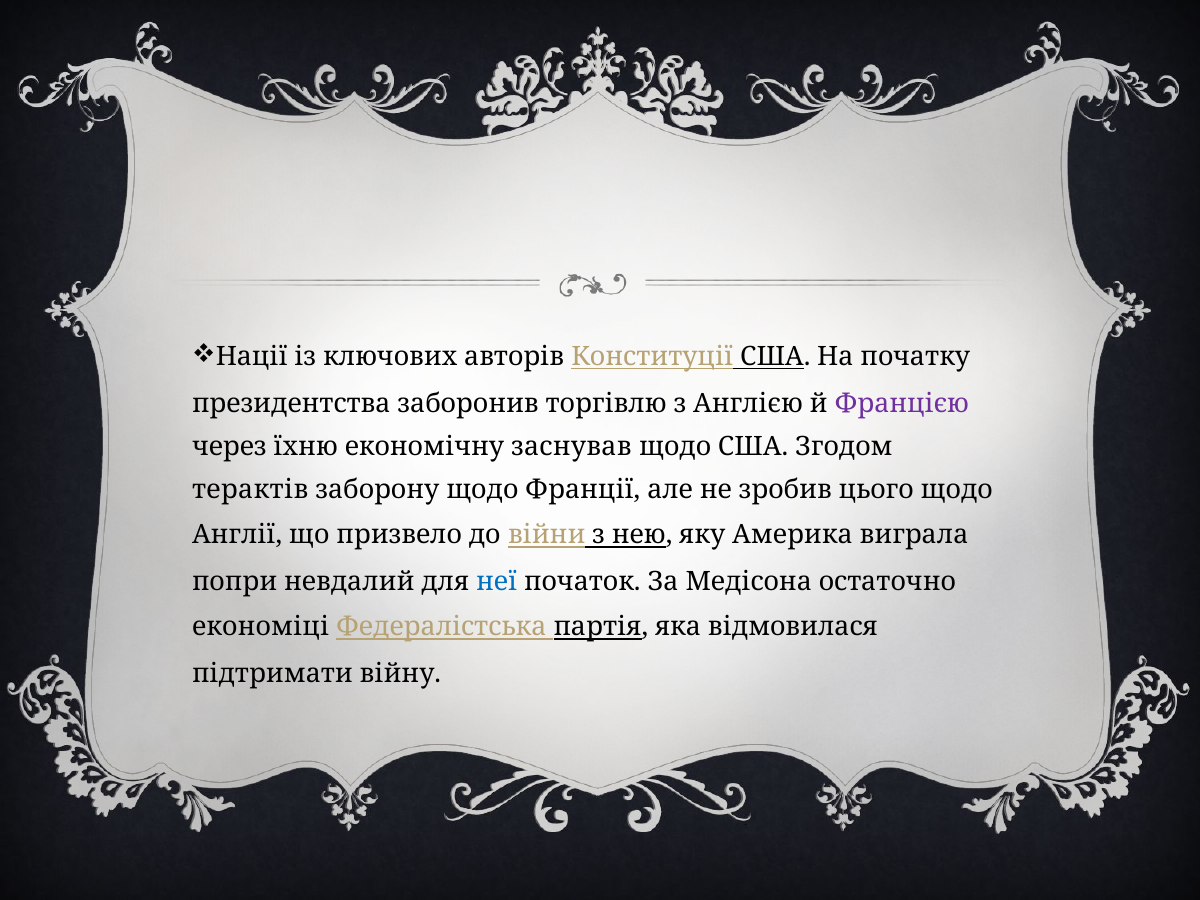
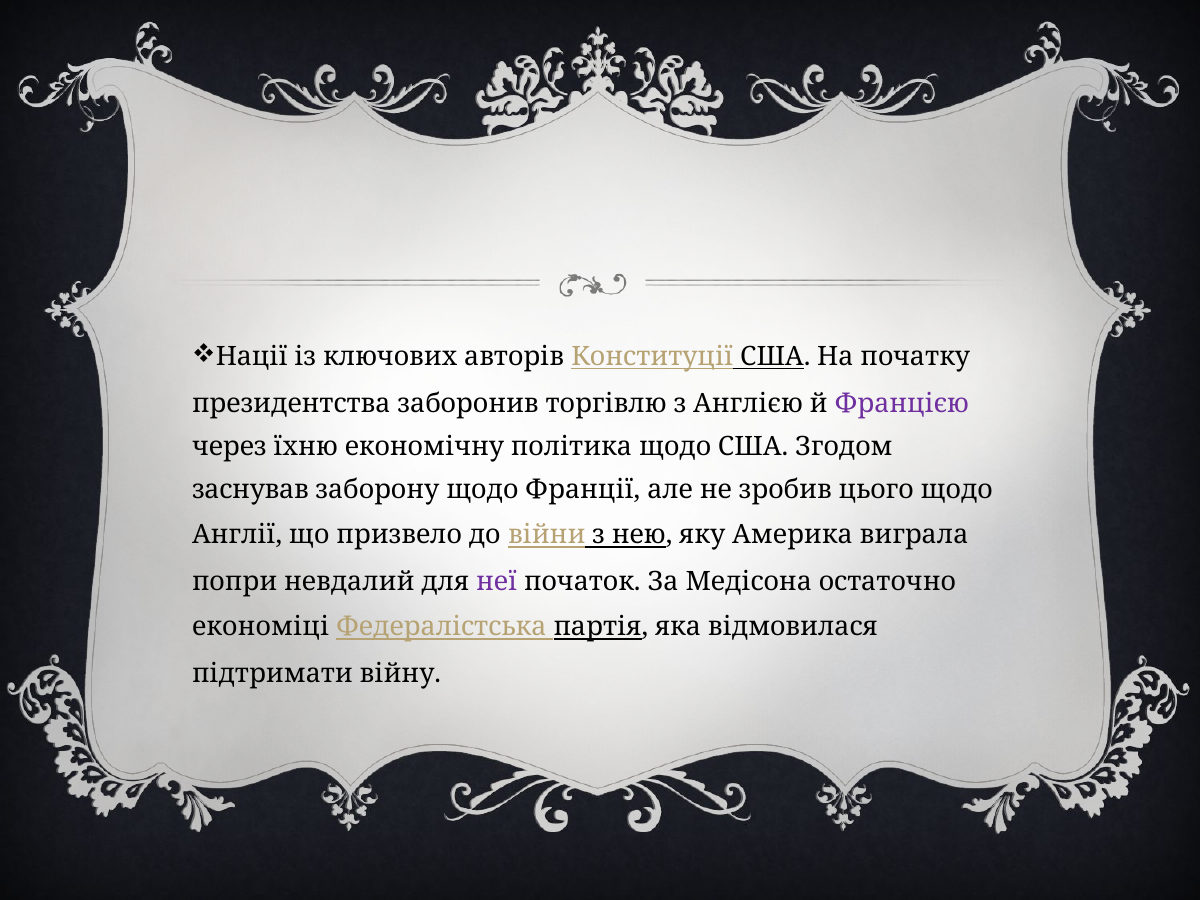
заснував: заснував -> політика (571, 447)
терактів: терактів -> заснував (250, 490)
неї colour: blue -> purple (497, 582)
